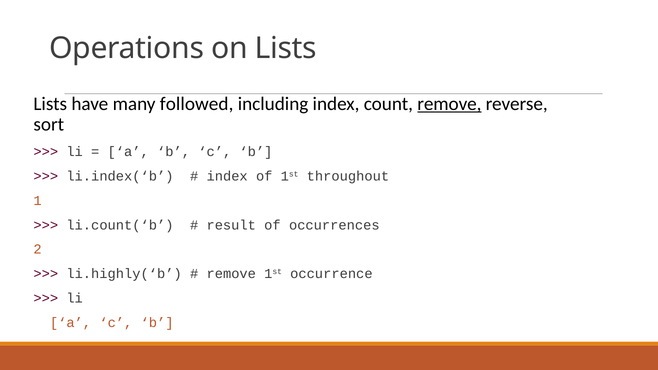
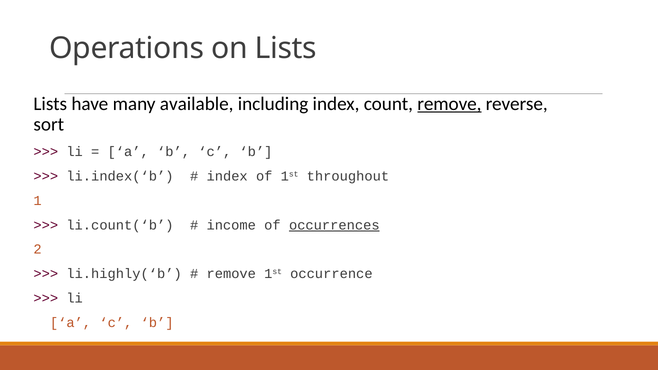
followed: followed -> available (197, 104)
result: result -> income (231, 225)
occurrences underline: none -> present (334, 225)
